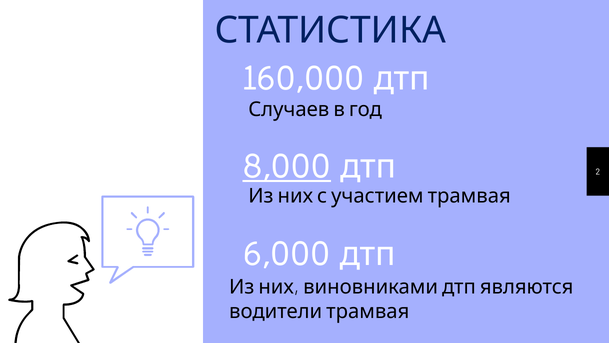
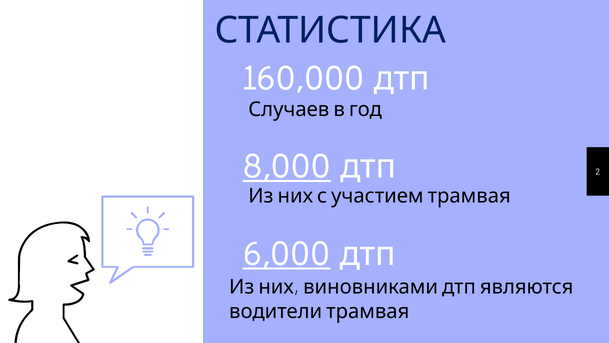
6,000 underline: none -> present (287, 254)
